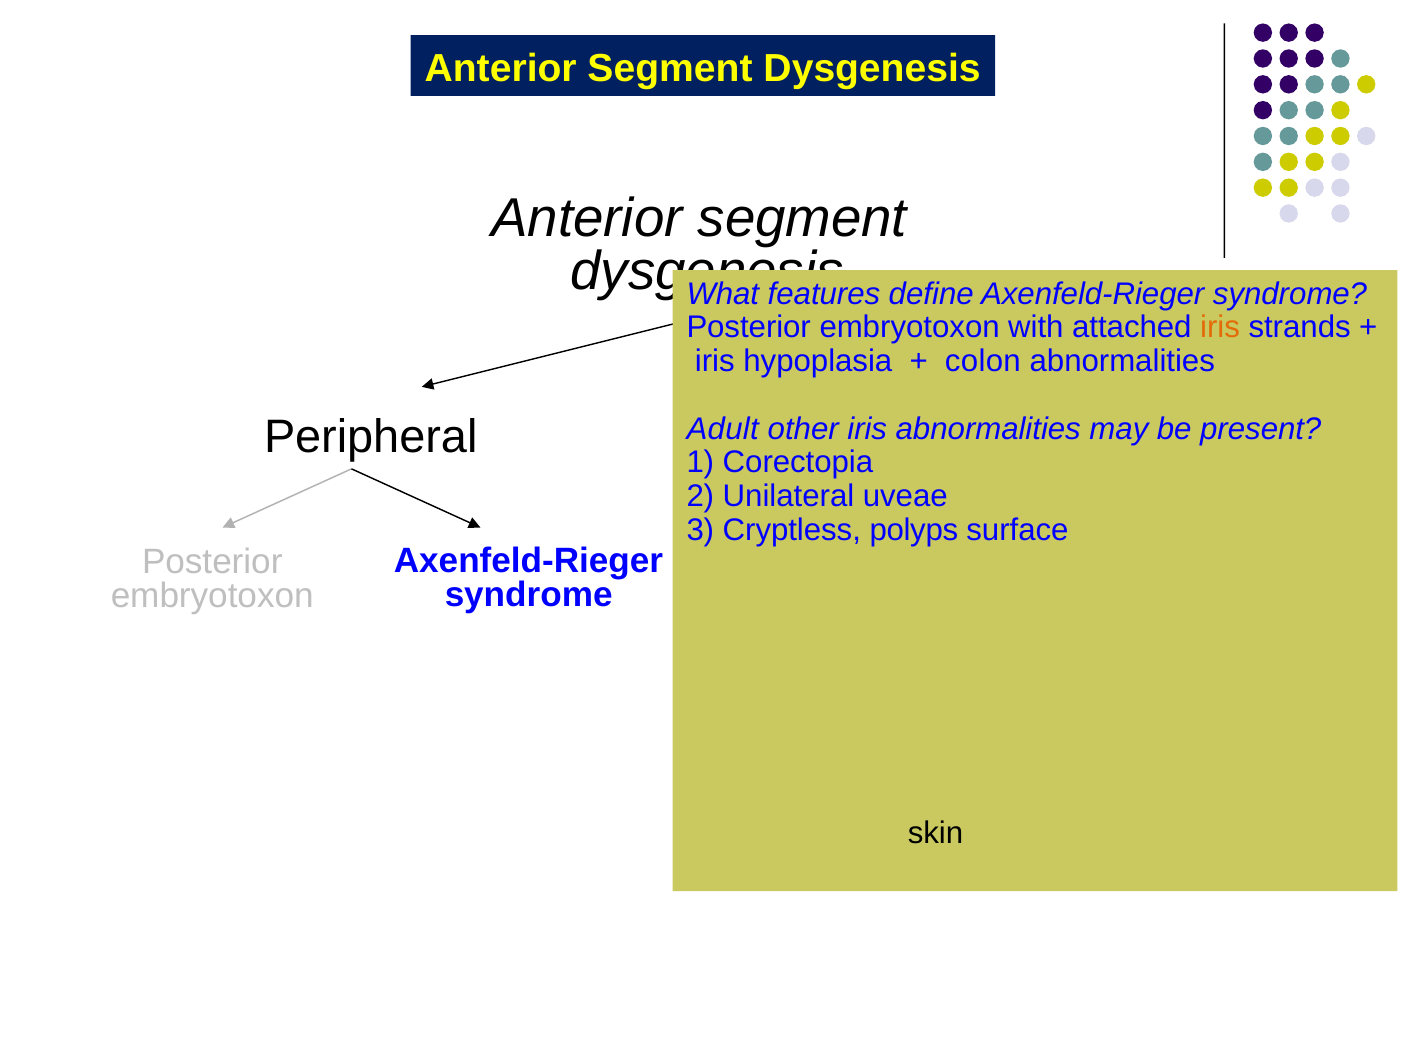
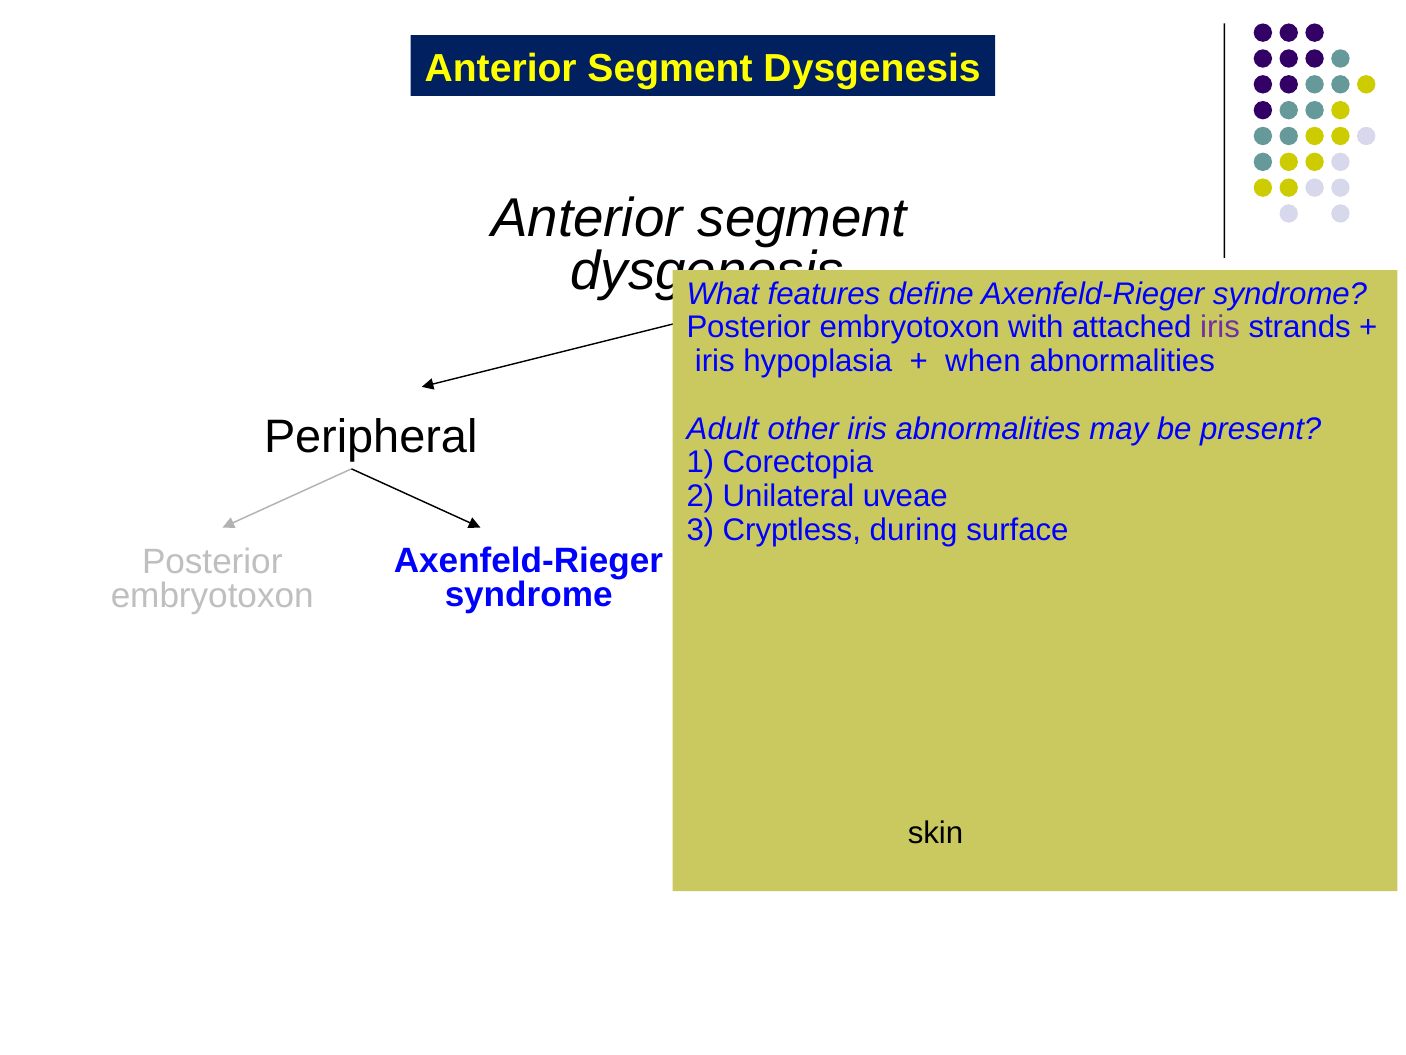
iris colour: orange -> purple (1220, 327)
colon: colon -> when (983, 361)
polyps: polyps -> during (914, 530)
